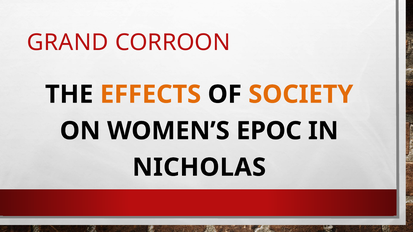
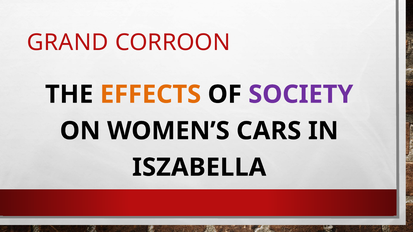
SOCIETY colour: orange -> purple (301, 95)
EPOC: EPOC -> CARS (269, 131)
NICHOLAS: NICHOLAS -> ISZABELLA (199, 168)
